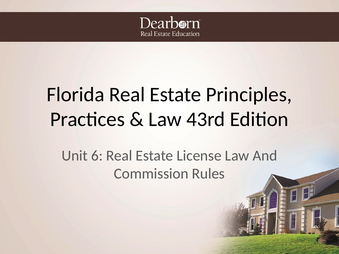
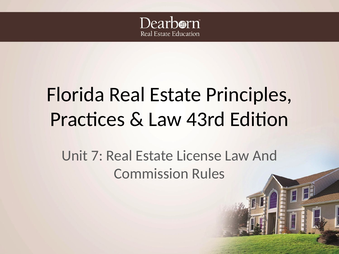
6: 6 -> 7 (97, 156)
